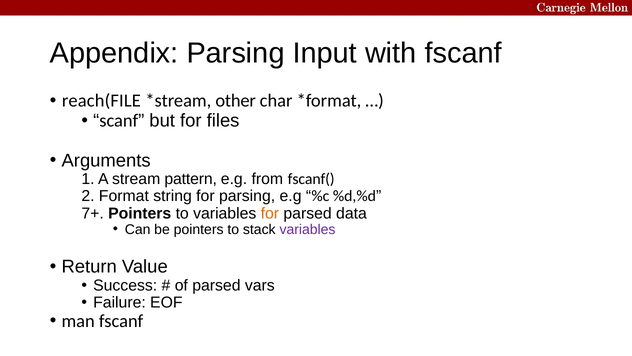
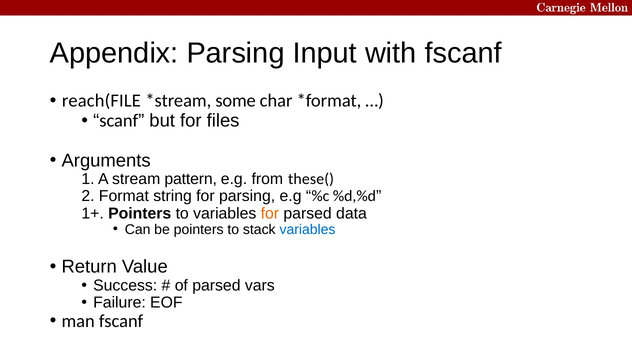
other: other -> some (236, 101)
fscanf(: fscanf( -> these( (311, 179)
7+: 7+ -> 1+ (93, 213)
variables colour: purple -> blue (307, 229)
